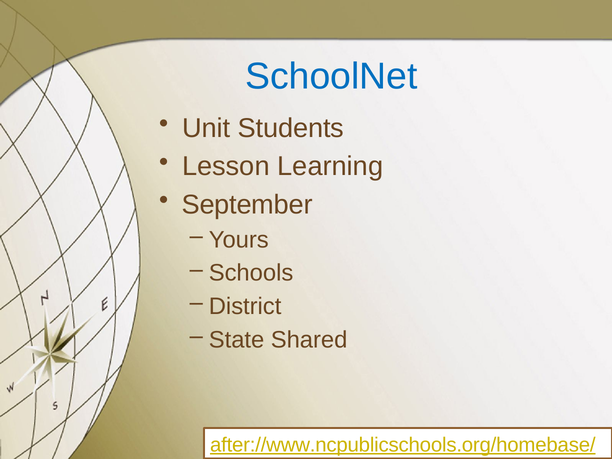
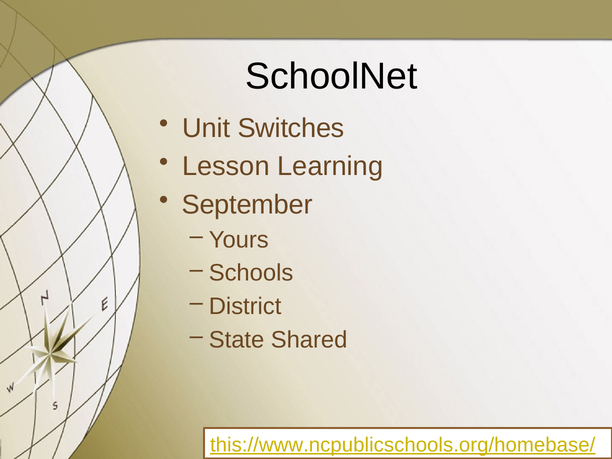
SchoolNet colour: blue -> black (331, 77)
Students: Students -> Switches (291, 128)
after://www.ncpublicschools.org/homebase/: after://www.ncpublicschools.org/homebase/ -> this://www.ncpublicschools.org/homebase/ (403, 445)
